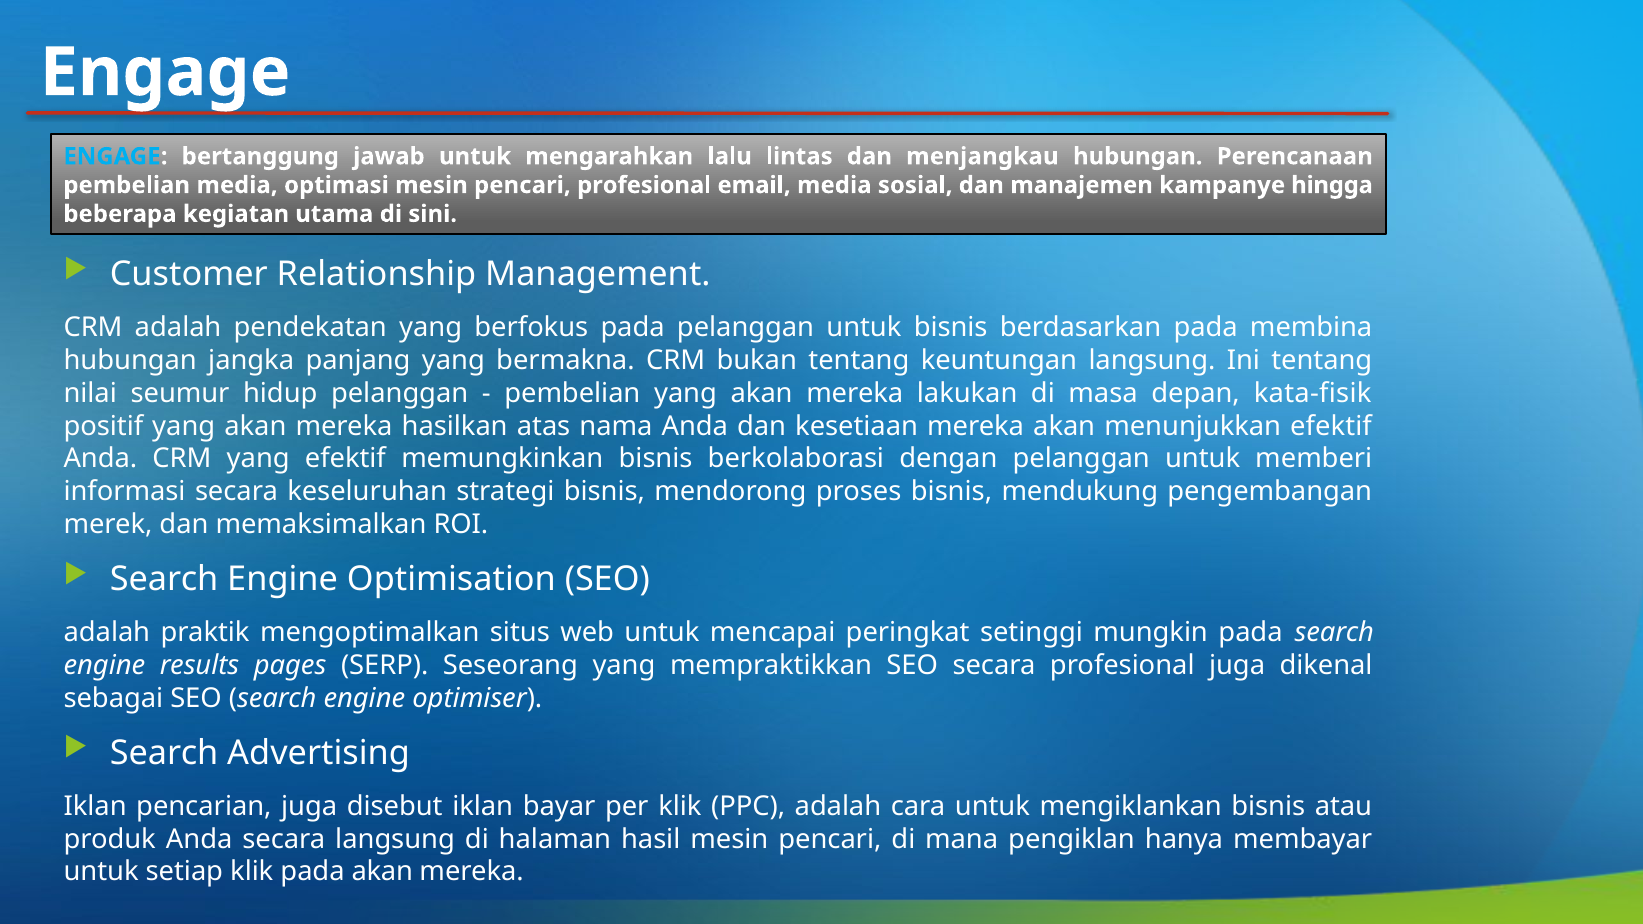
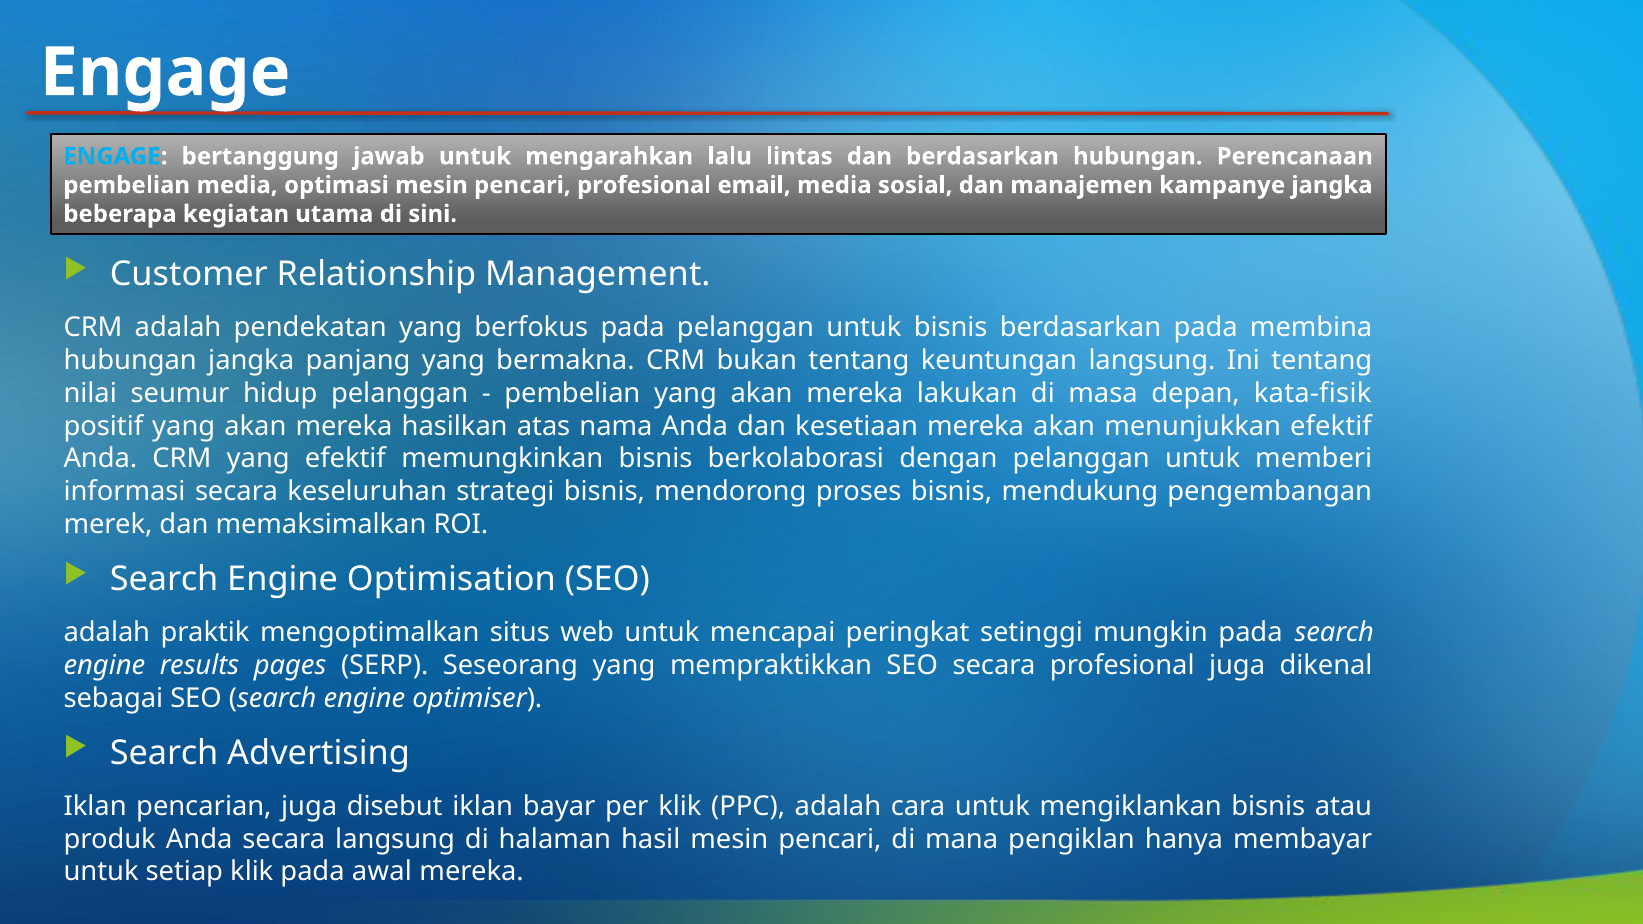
dan menjangkau: menjangkau -> berdasarkan (982, 156)
kampanye hingga: hingga -> jangka (1332, 185)
pada akan: akan -> awal (382, 872)
